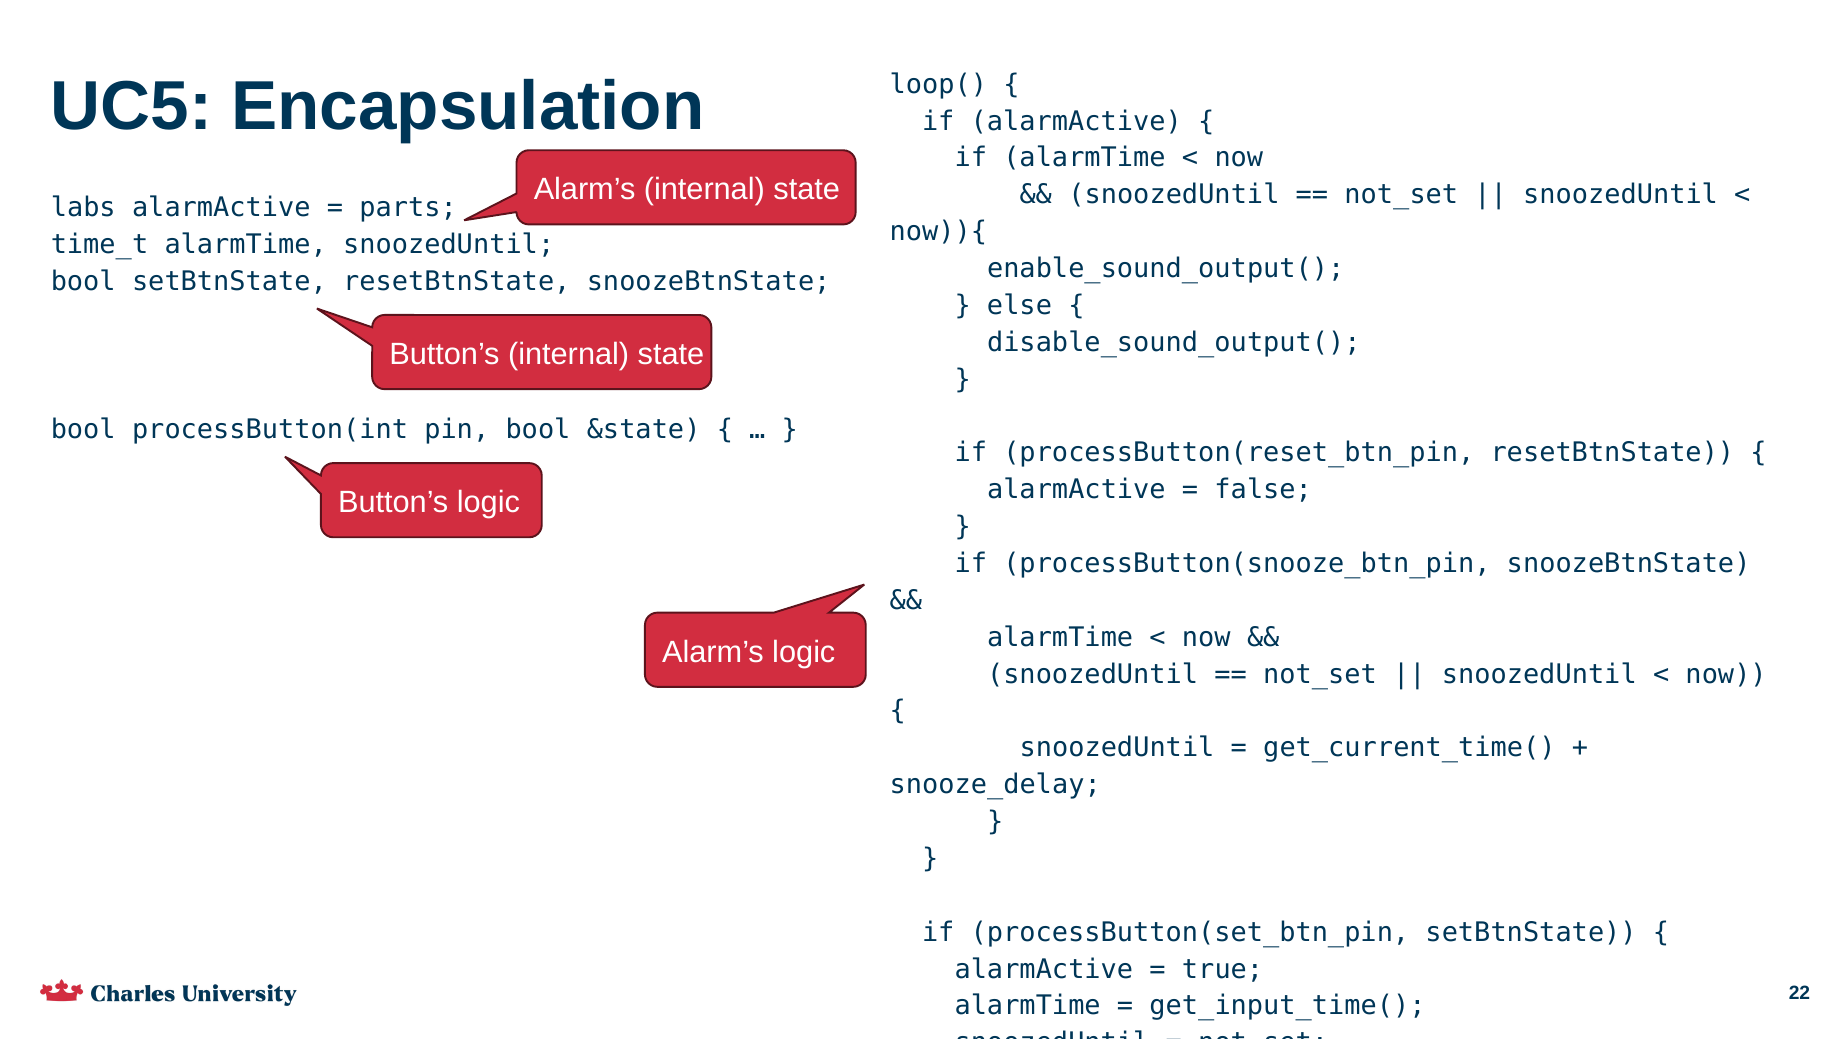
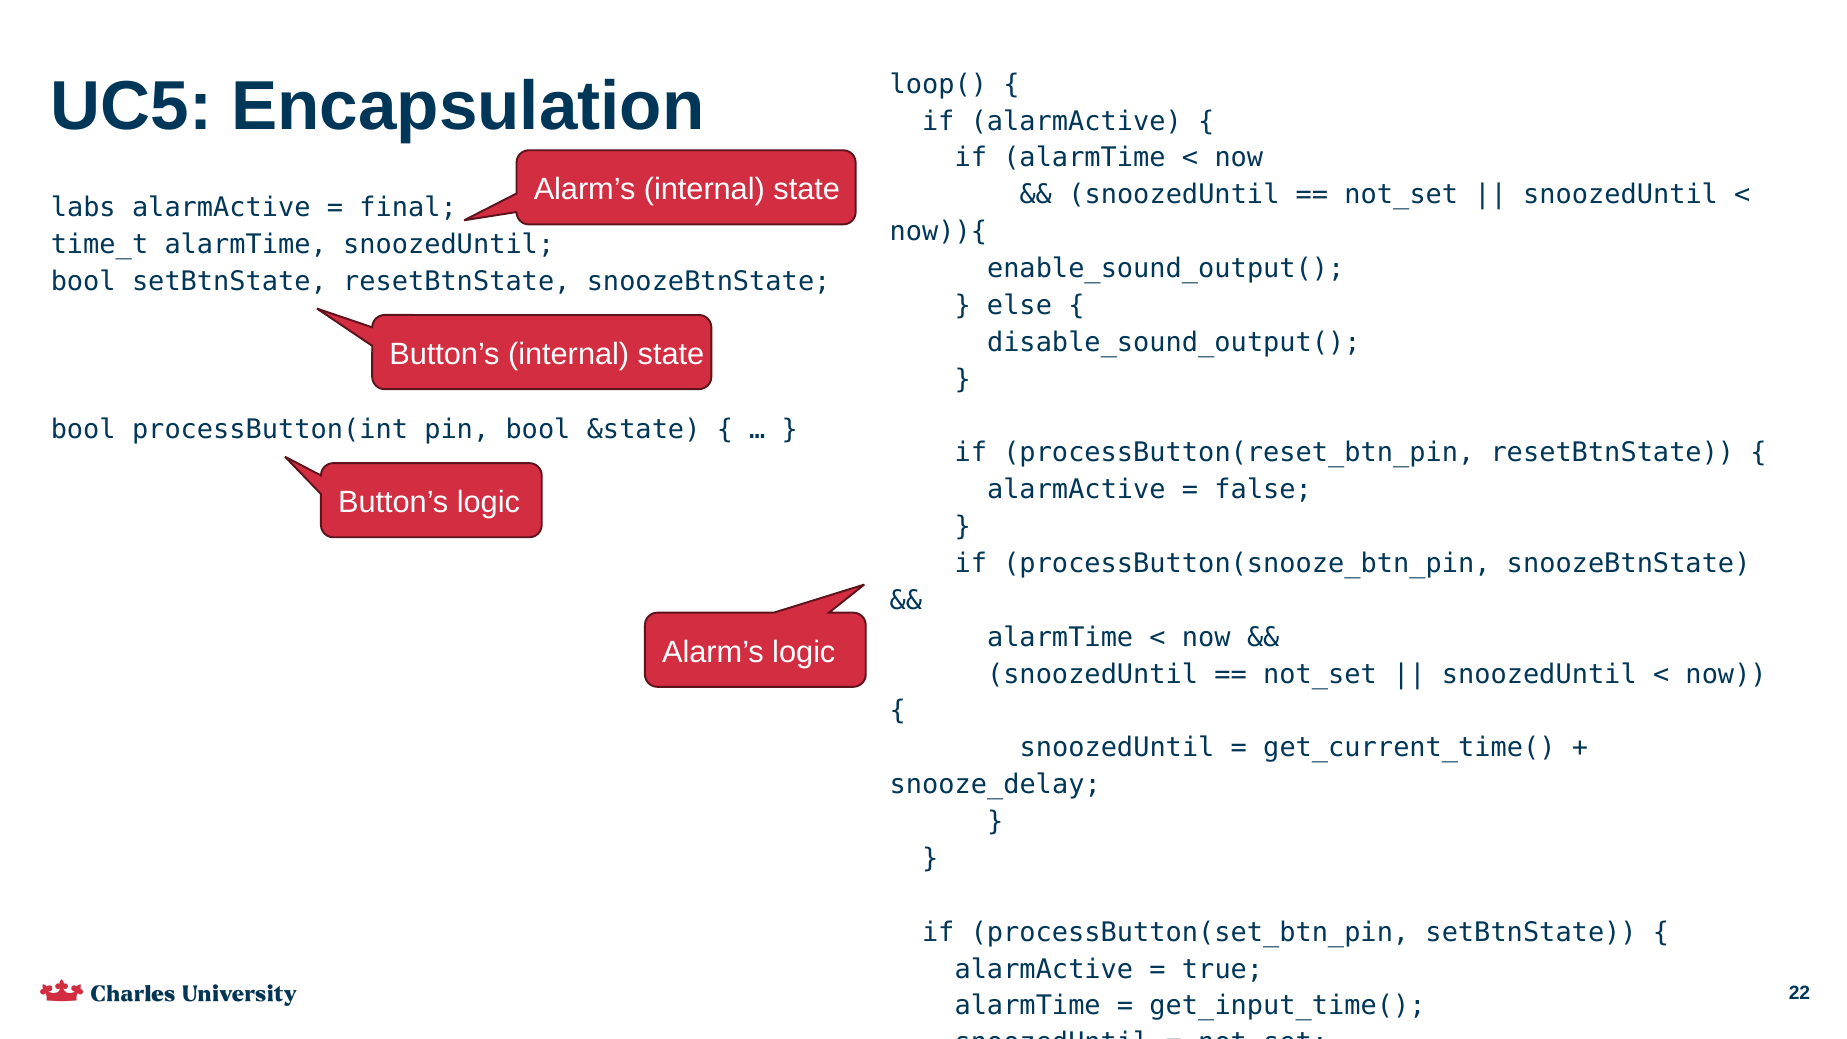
parts: parts -> final (408, 208)
